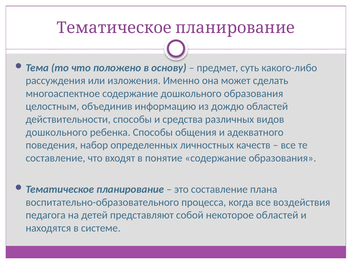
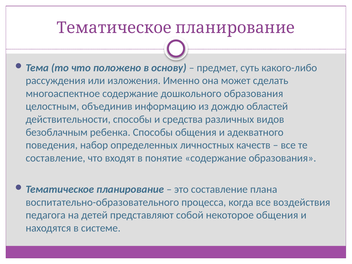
дошкольного: дошкольного -> безоблачным (57, 132)
некоторое областей: областей -> общения (277, 215)
